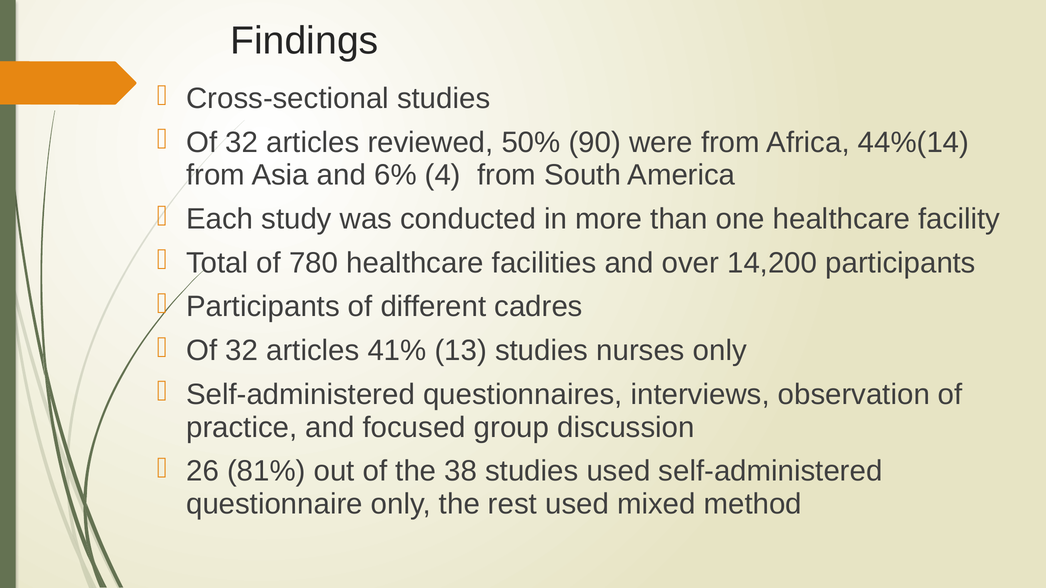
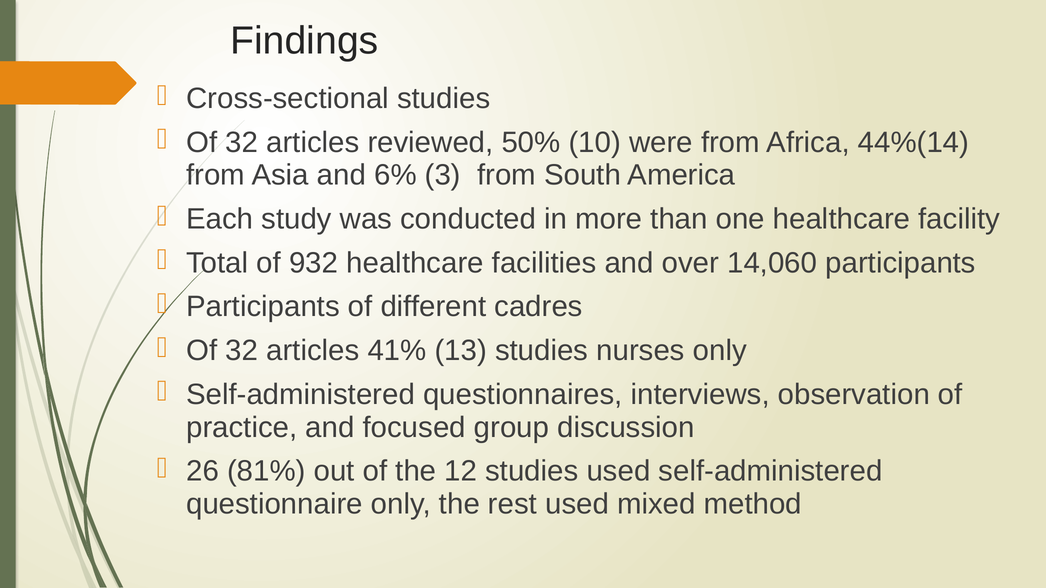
90: 90 -> 10 (595, 142)
4: 4 -> 3 (443, 175)
780: 780 -> 932 (314, 263)
14,200: 14,200 -> 14,060 (772, 263)
38: 38 -> 12 (461, 471)
